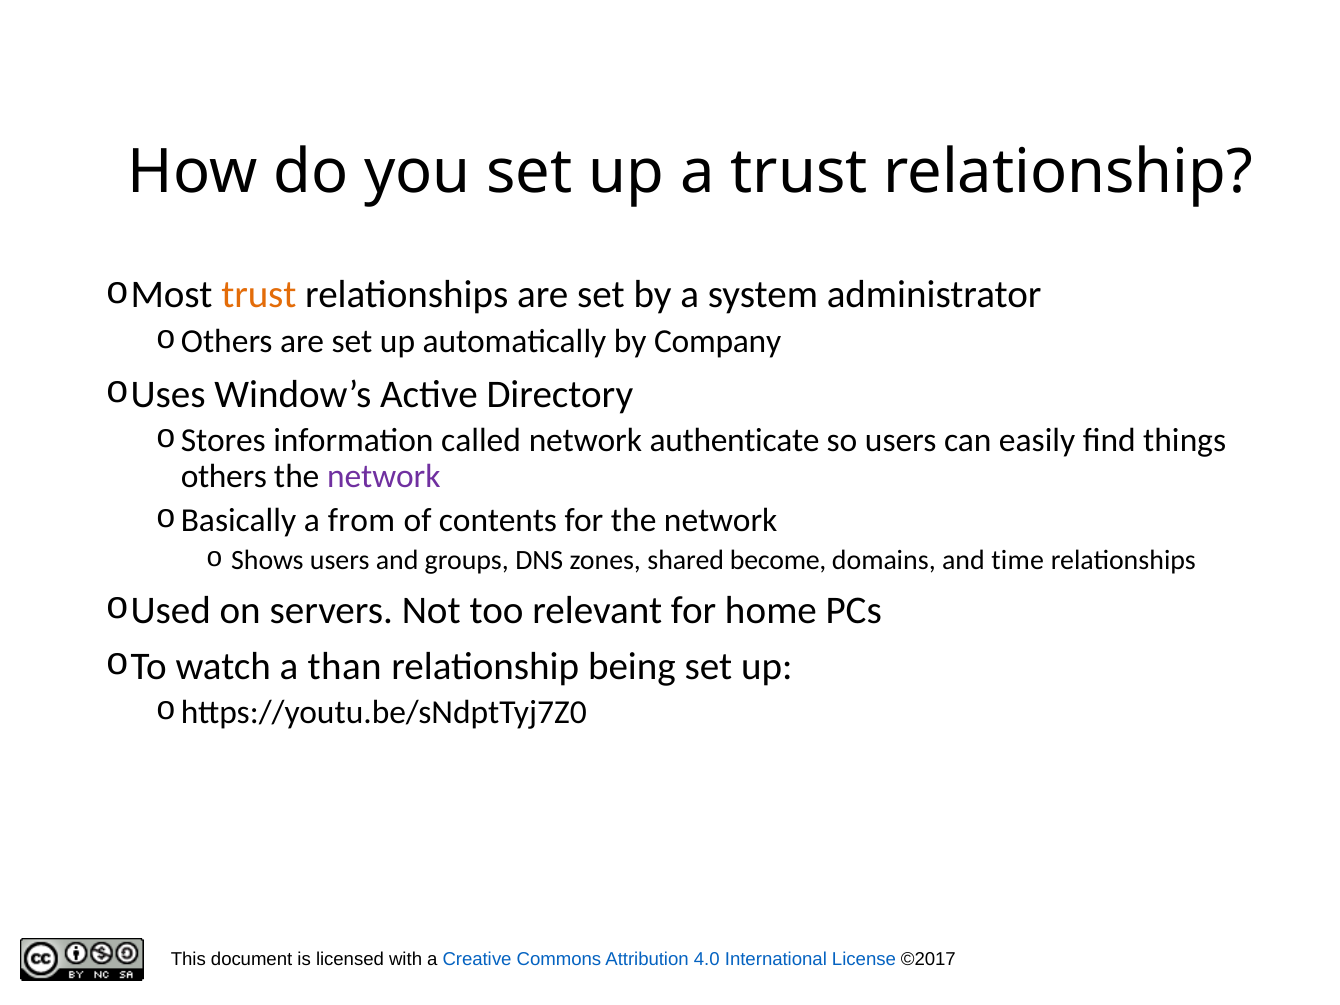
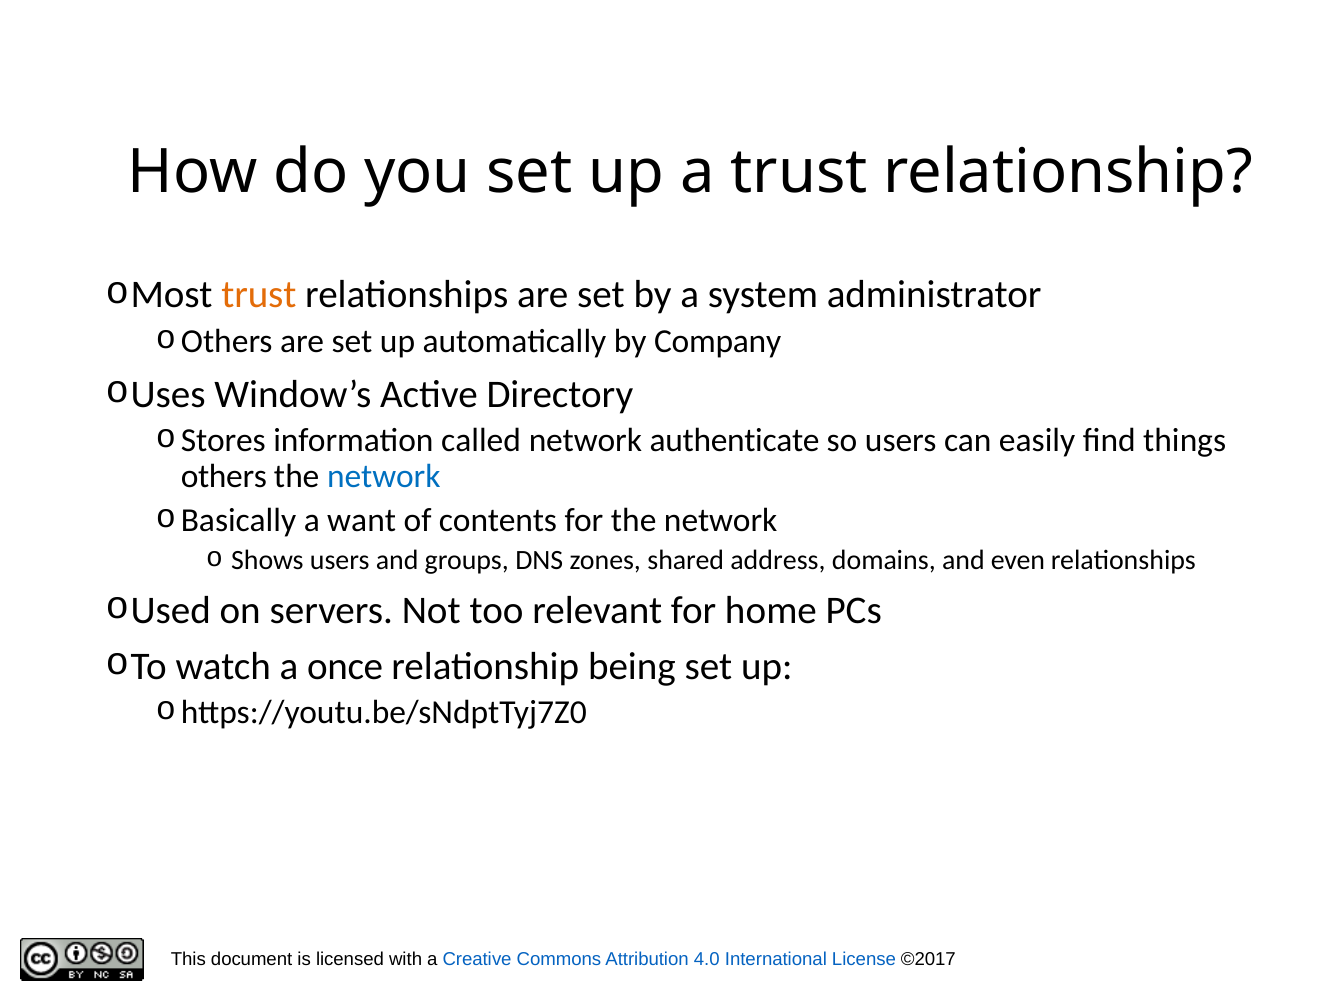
network colour: purple -> blue (384, 477)
from: from -> want (362, 520)
become: become -> address (778, 560)
time: time -> even (1018, 560)
than: than -> once (345, 666)
